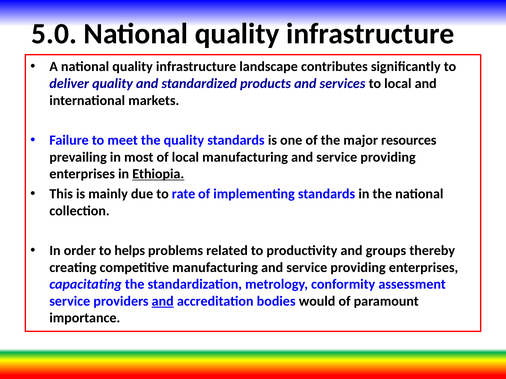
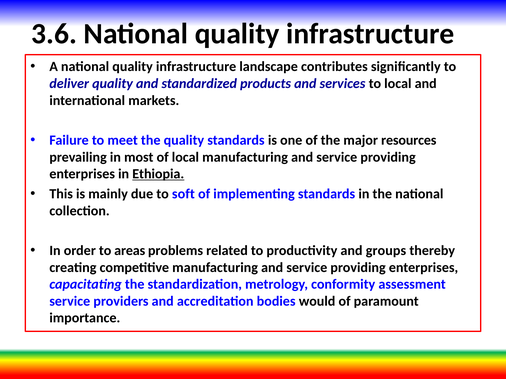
5.0: 5.0 -> 3.6 (54, 34)
rate: rate -> soft (183, 194)
helps: helps -> areas (130, 251)
and underline: present -> none (163, 302)
